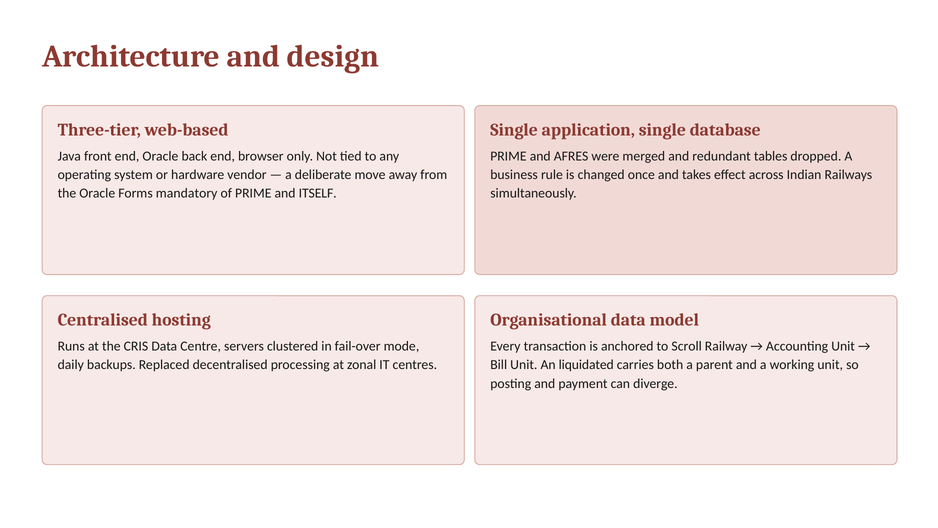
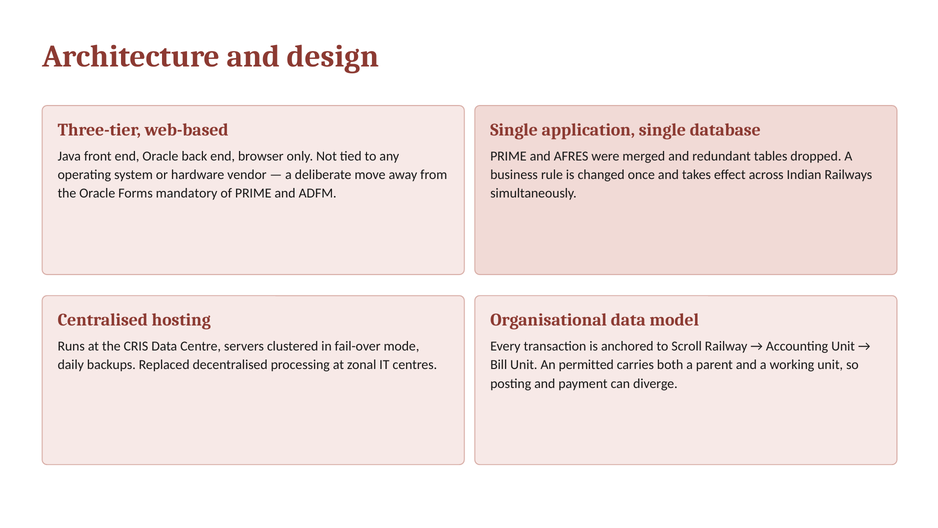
ITSELF: ITSELF -> ADFM (318, 193)
liquidated: liquidated -> permitted (586, 365)
